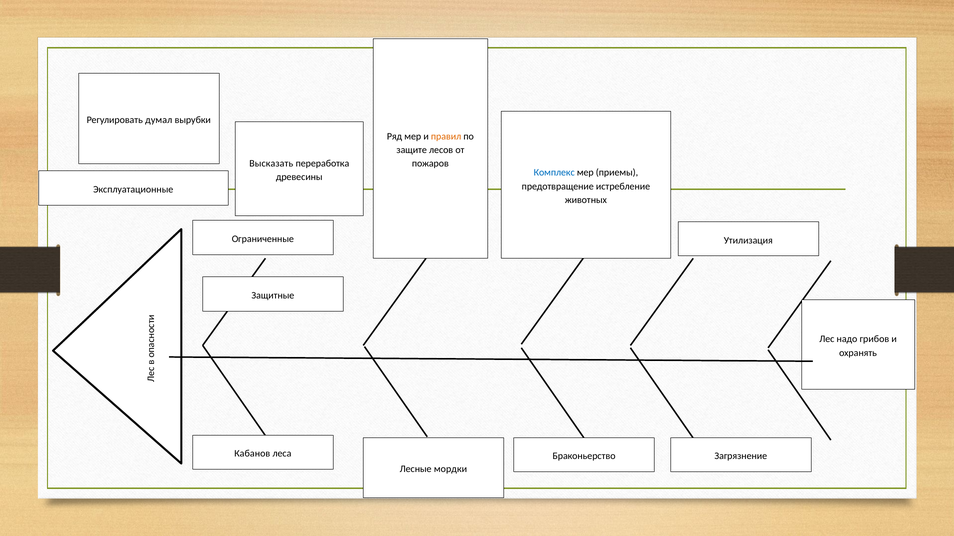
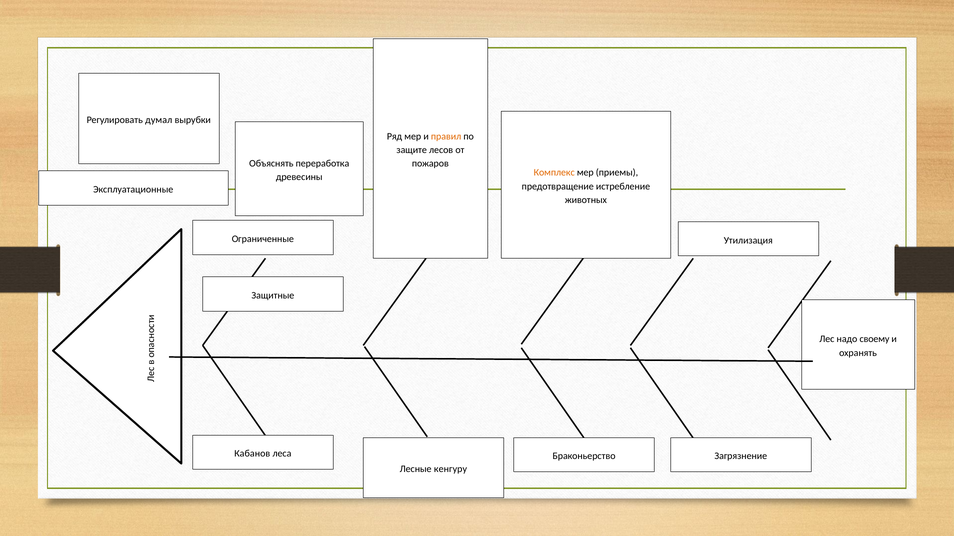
Высказать: Высказать -> Объяснять (271, 163)
Комплекс colour: blue -> orange (554, 173)
грибов: грибов -> своему (874, 340)
мордки: мордки -> кенгуру (450, 470)
